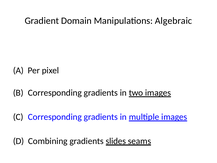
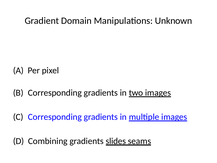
Algebraic: Algebraic -> Unknown (174, 21)
